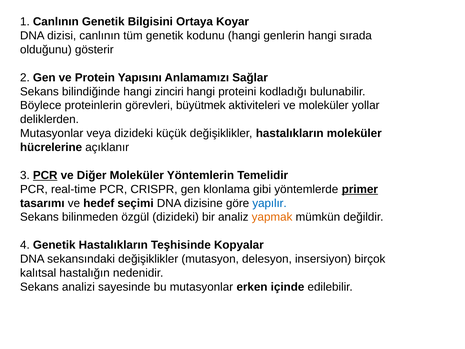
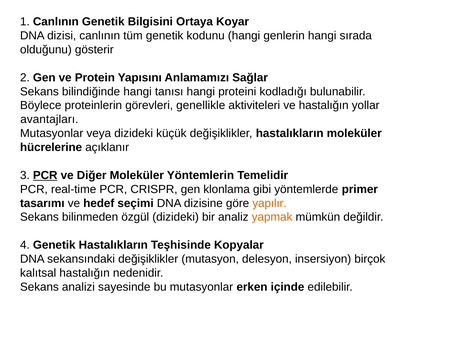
zinciri: zinciri -> tanısı (169, 91)
büyütmek: büyütmek -> genellikle (201, 105)
ve moleküler: moleküler -> hastalığın (324, 105)
deliklerden: deliklerden -> avantajları (49, 119)
primer underline: present -> none (360, 189)
yapılır colour: blue -> orange (270, 203)
